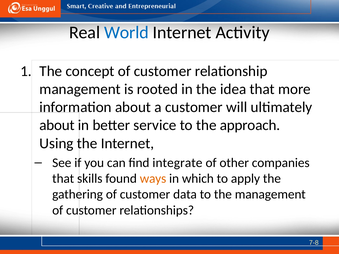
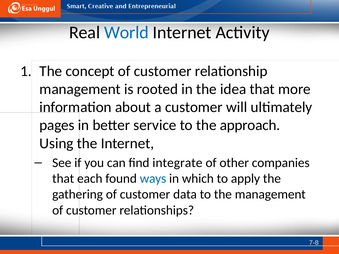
about: about -> pages (57, 125)
skills: skills -> each (90, 179)
ways colour: orange -> blue (153, 179)
